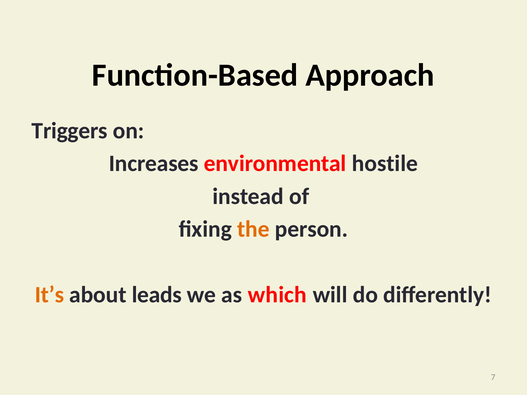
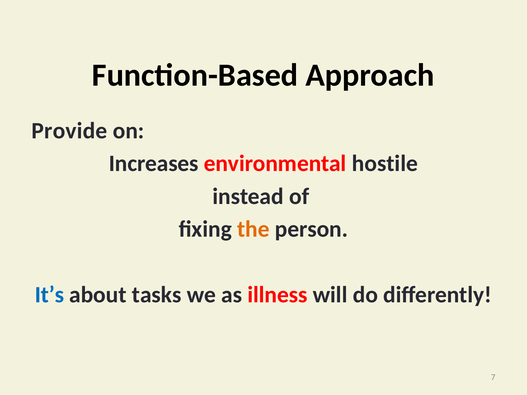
Triggers: Triggers -> Provide (69, 131)
It’s colour: orange -> blue (49, 295)
leads: leads -> tasks (157, 295)
which: which -> illness (278, 295)
